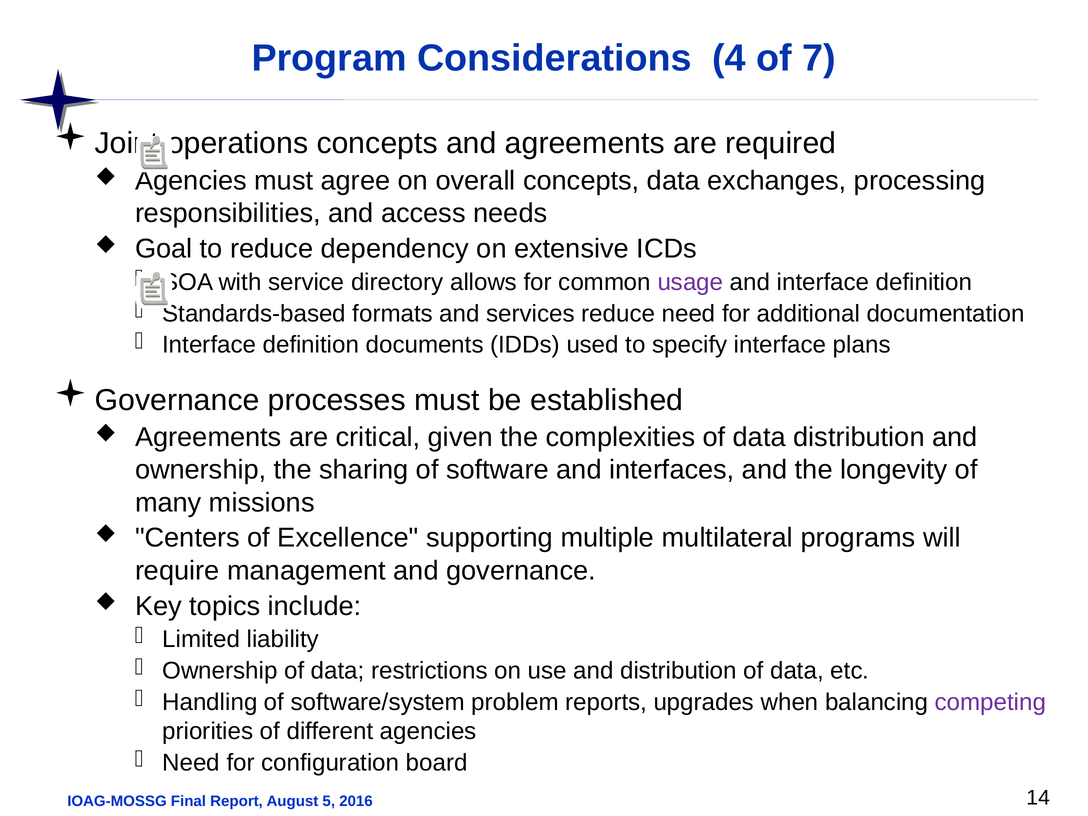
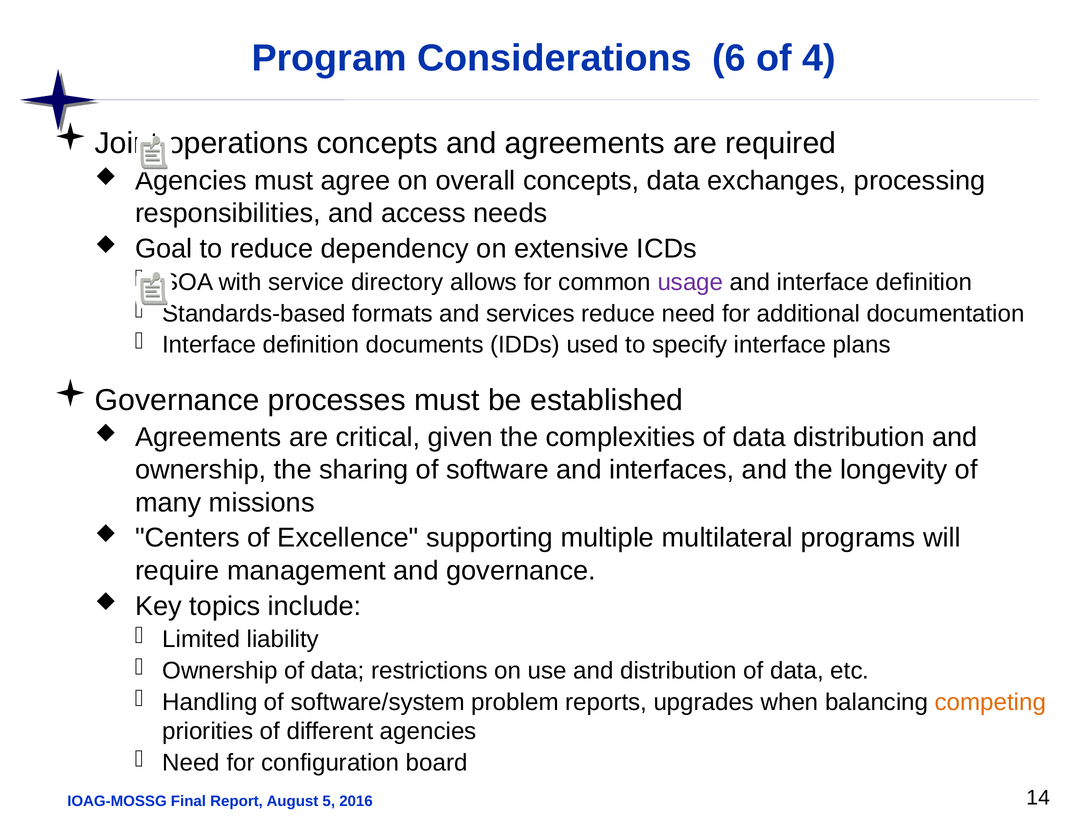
4: 4 -> 6 (729, 58)
7: 7 -> 4 (819, 58)
competing colour: purple -> orange (990, 702)
